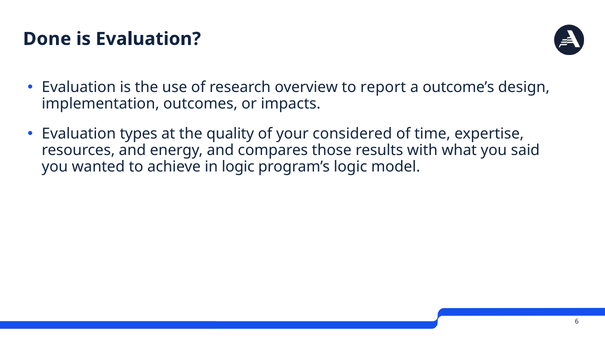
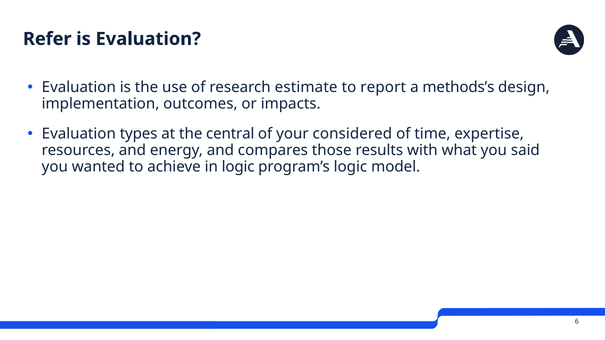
Done: Done -> Refer (47, 39)
overview: overview -> estimate (306, 88)
outcome’s: outcome’s -> methods’s (458, 88)
quality: quality -> central (230, 134)
